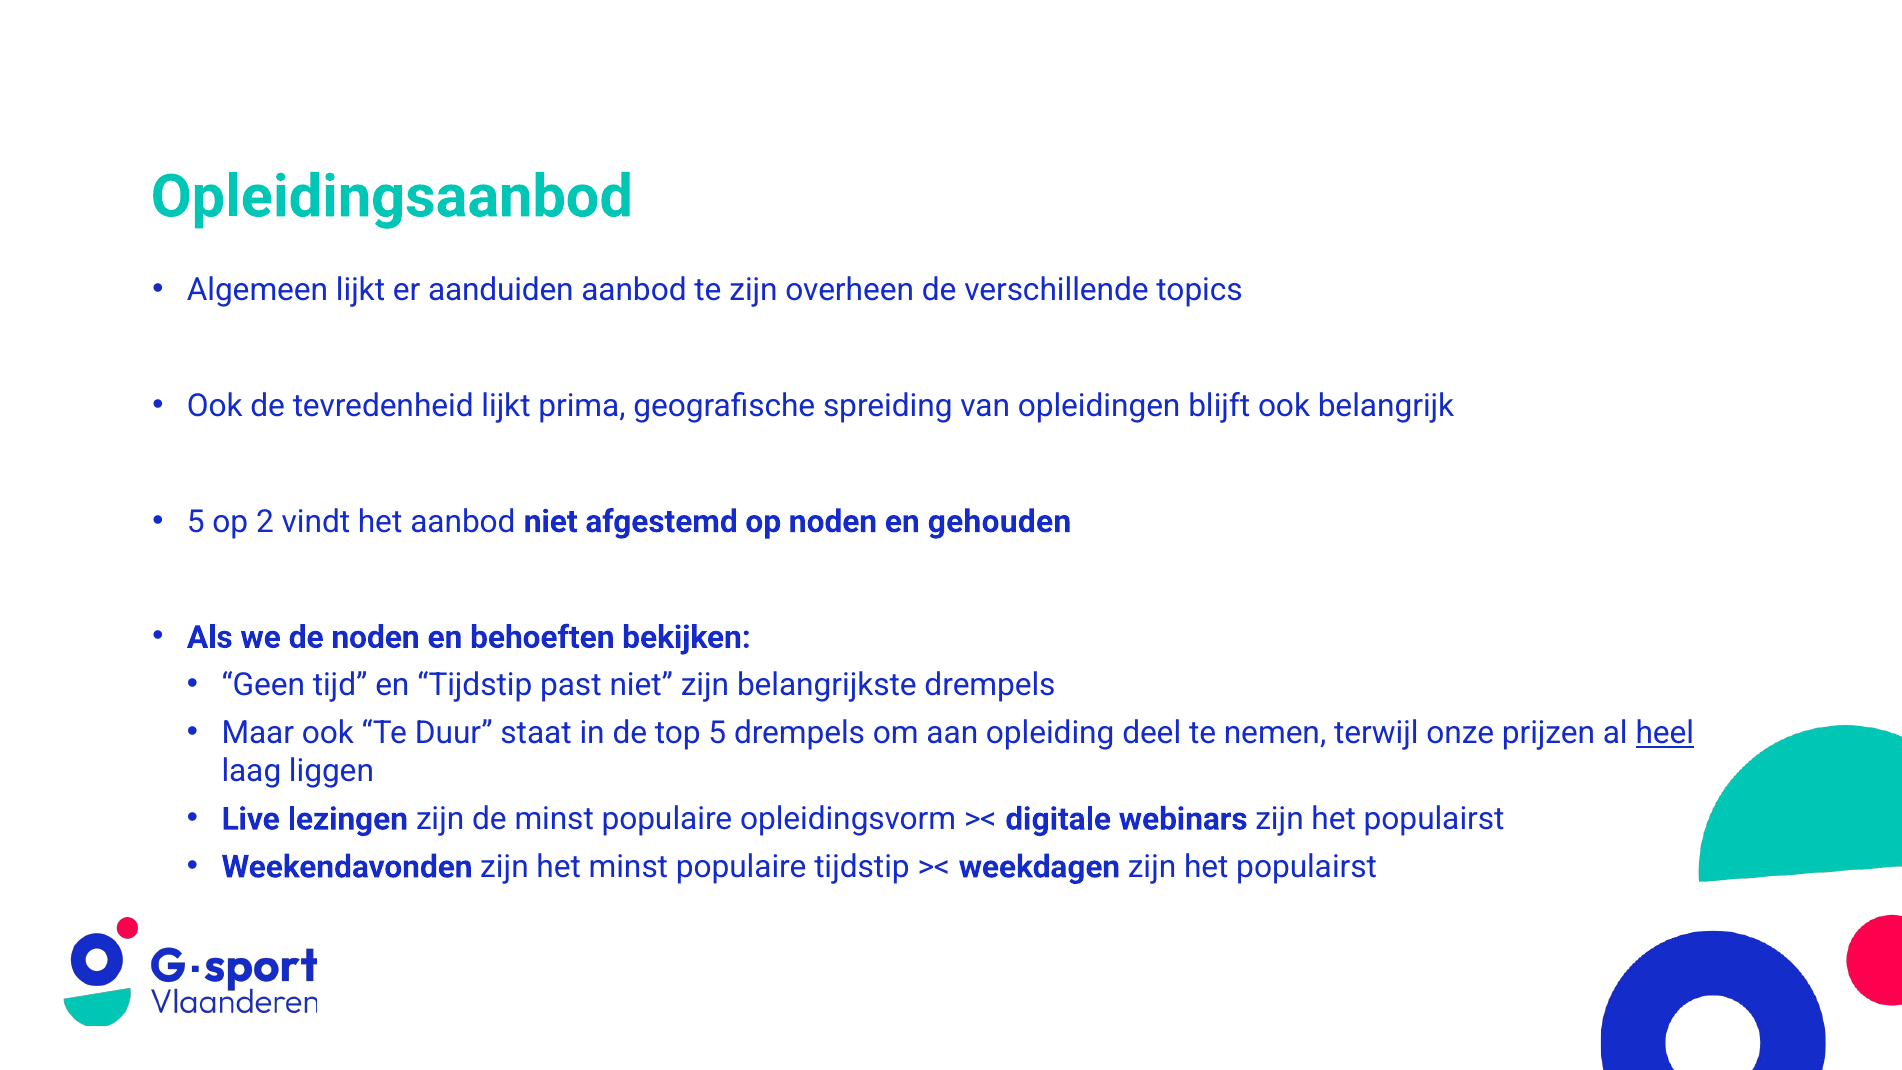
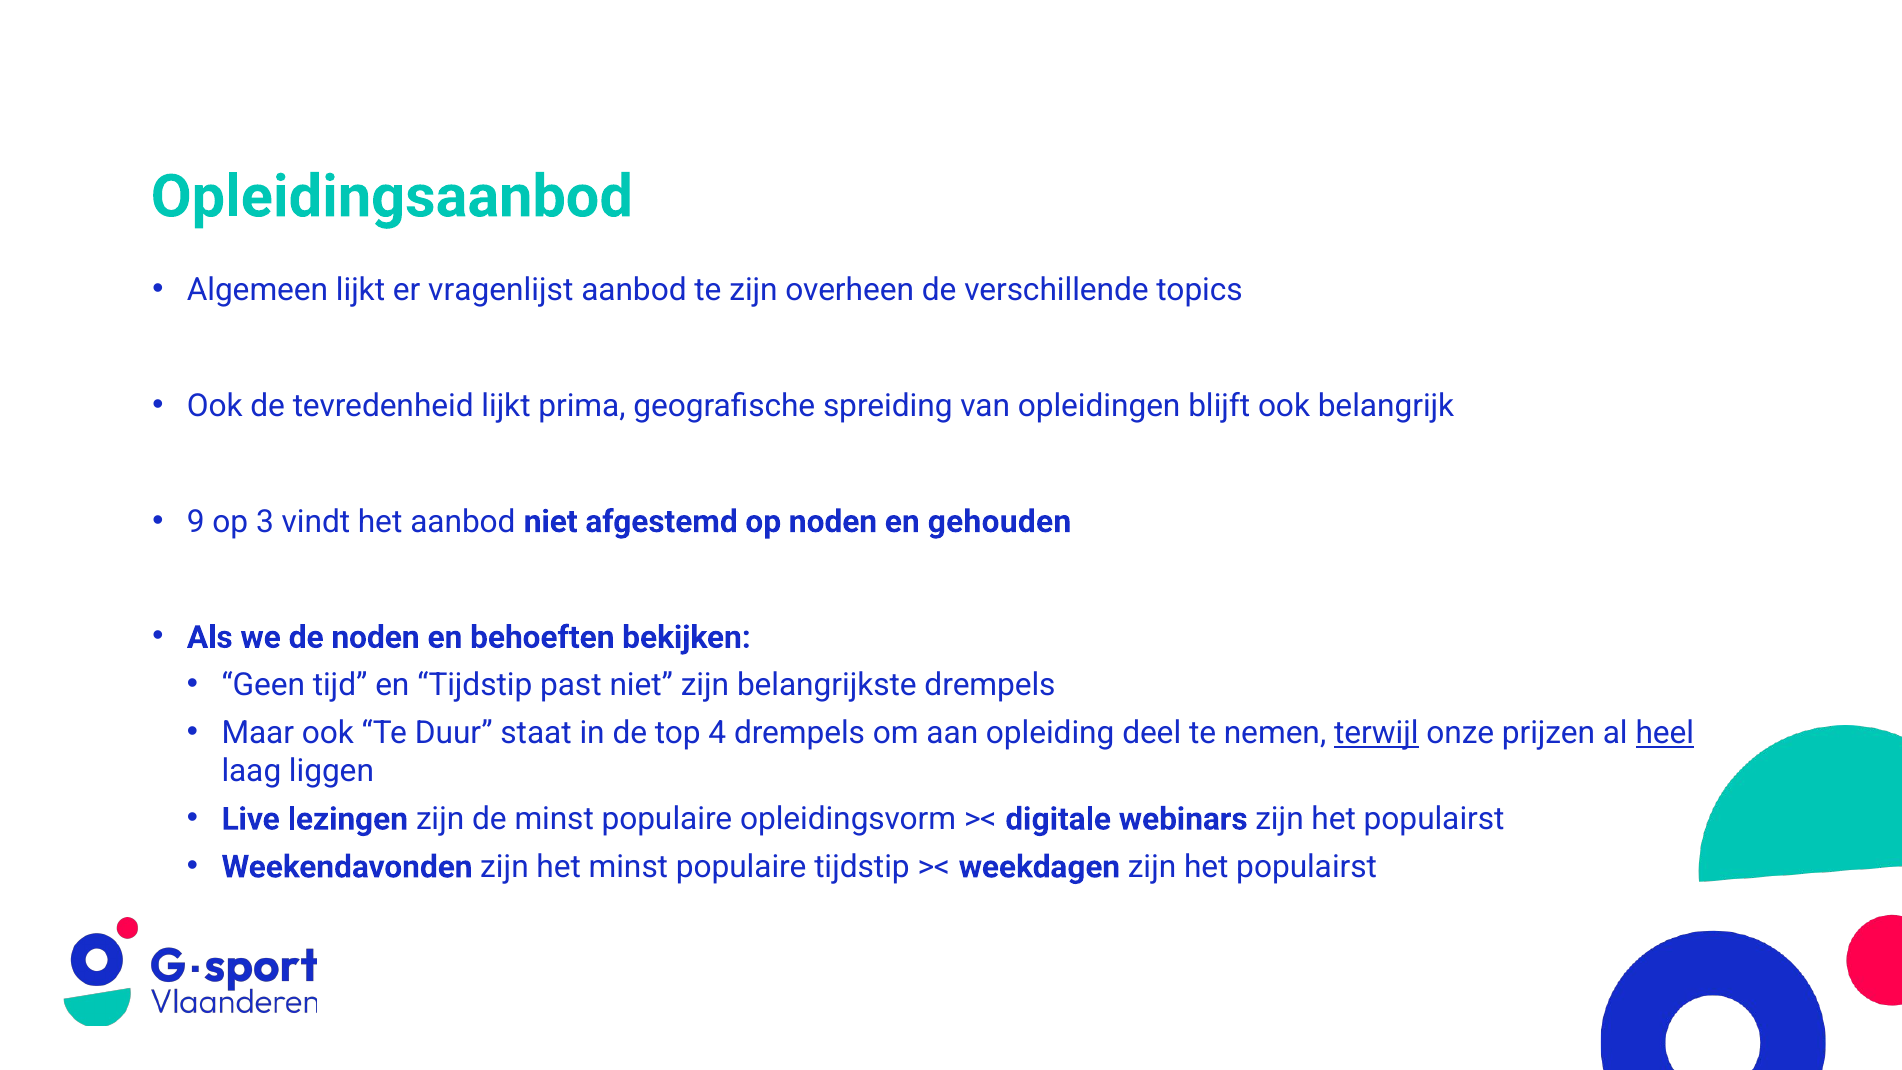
aanduiden: aanduiden -> vragenlijst (501, 290)
5: 5 -> 9 (196, 522)
2: 2 -> 3 (265, 522)
top 5: 5 -> 4 (717, 733)
terwijl underline: none -> present (1376, 733)
